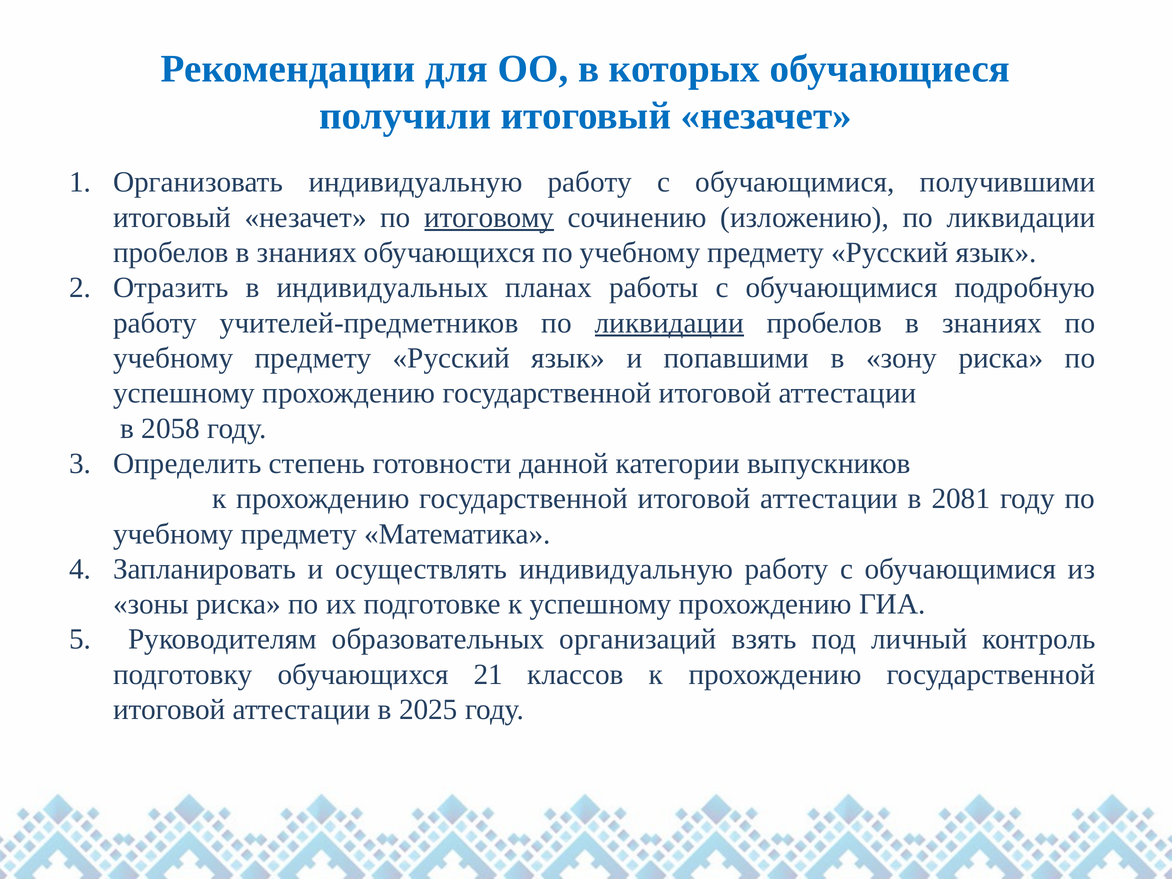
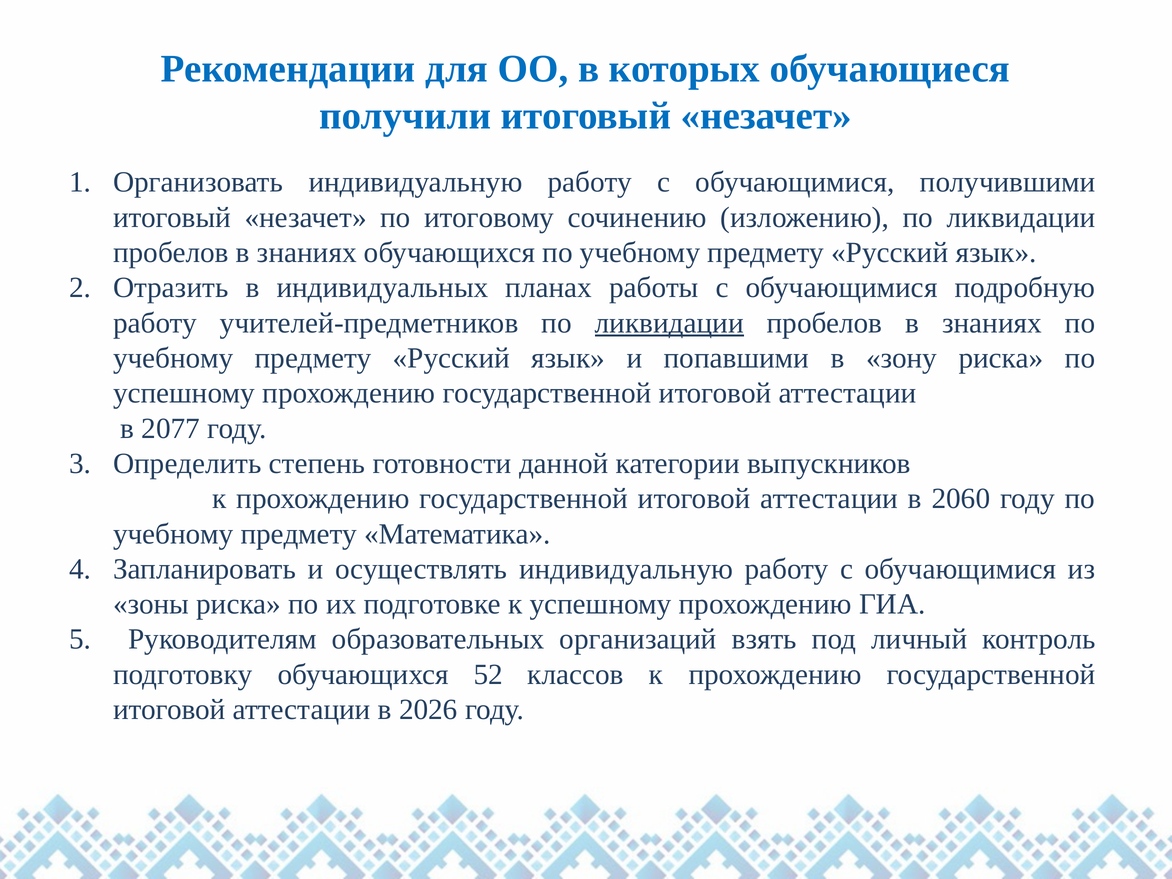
итоговому underline: present -> none (489, 217)
2058: 2058 -> 2077 (171, 428)
2081: 2081 -> 2060 (961, 499)
21: 21 -> 52 (488, 674)
2025: 2025 -> 2026 (428, 710)
